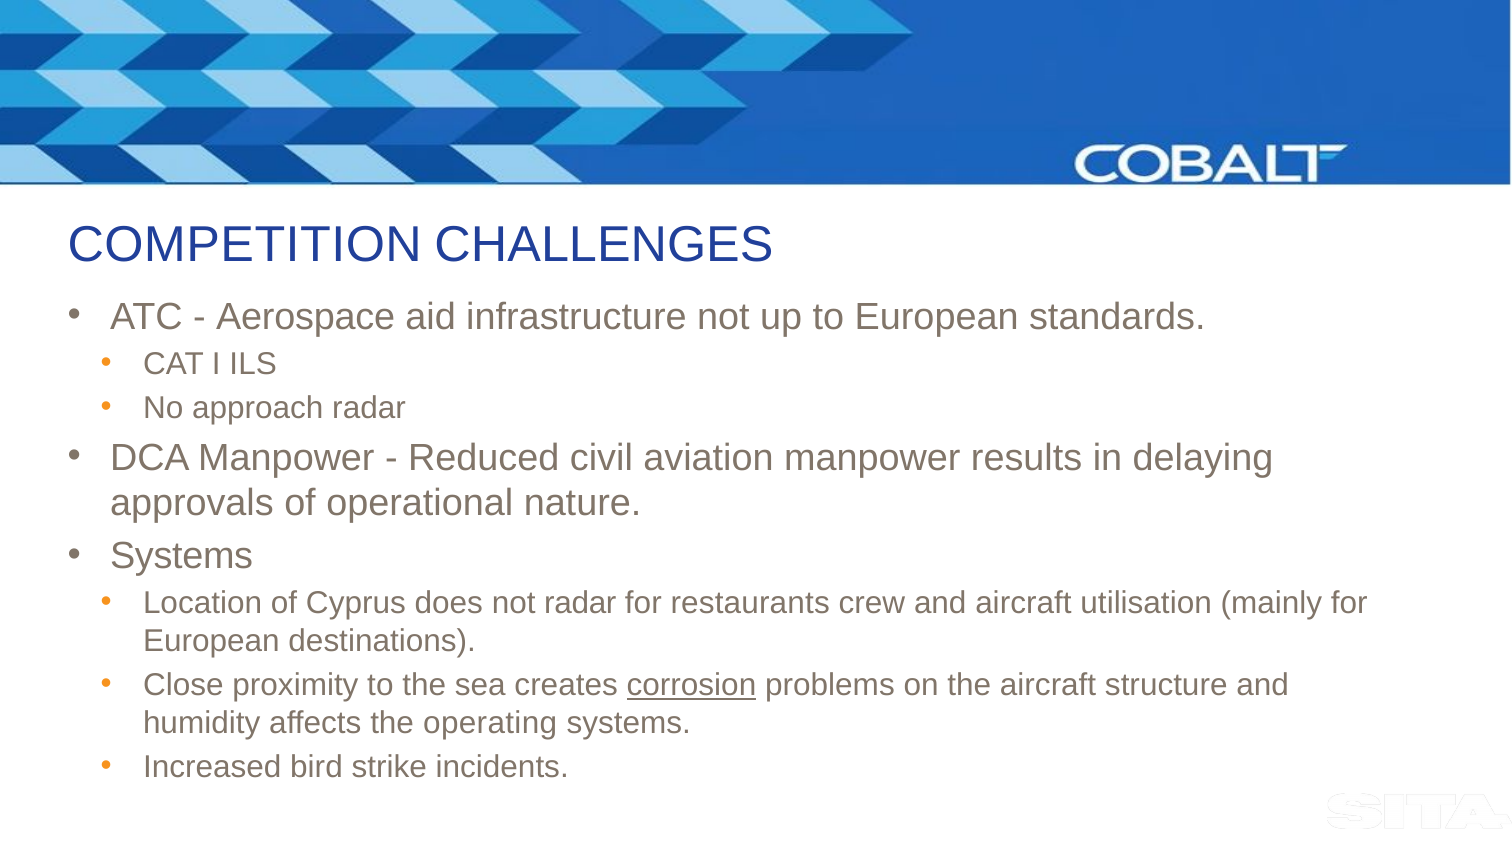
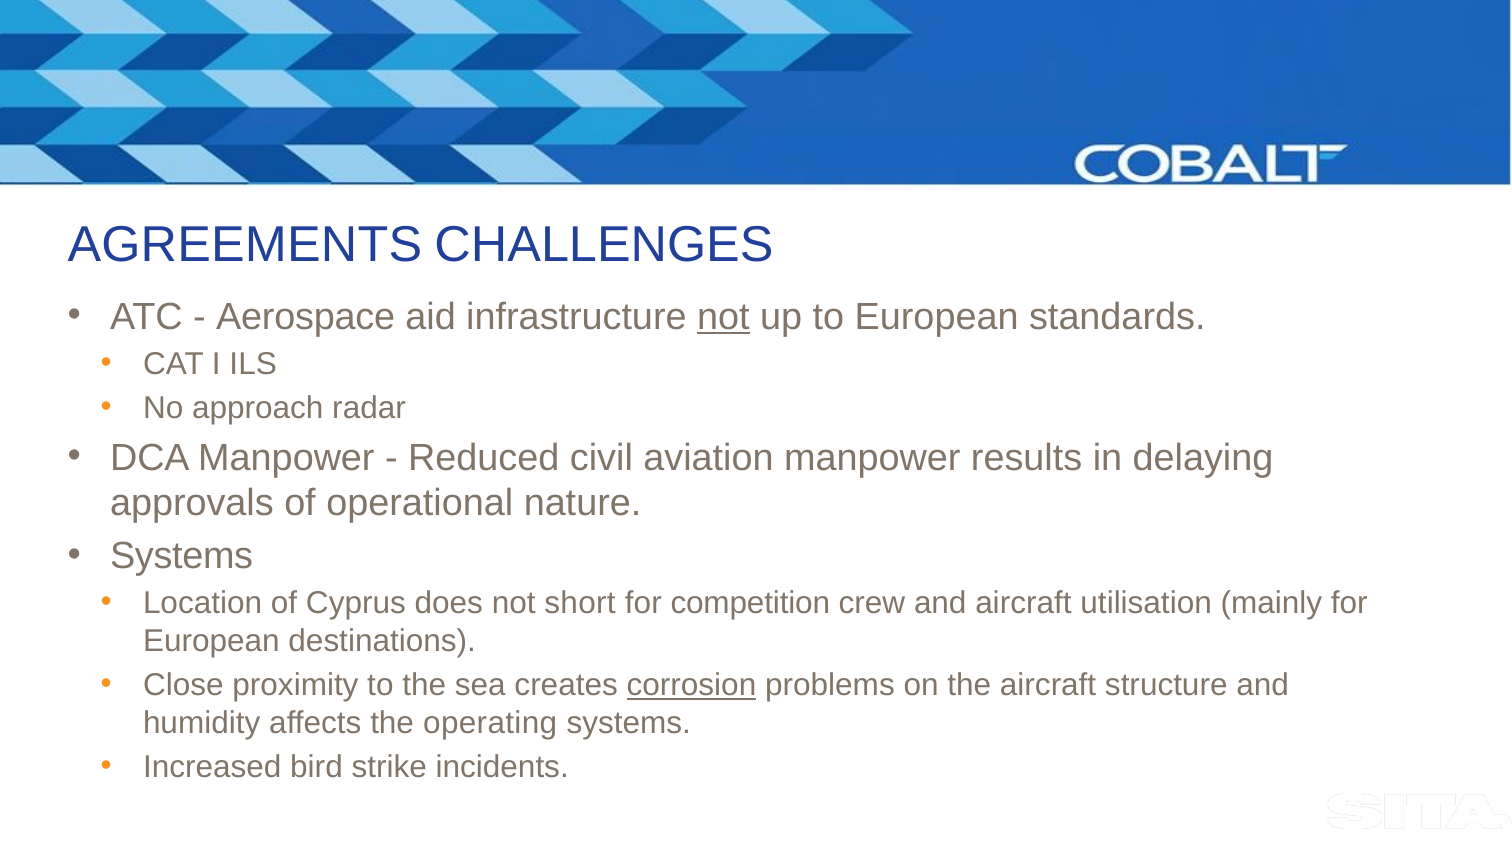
COMPETITION: COMPETITION -> AGREEMENTS (245, 245)
not underline: none -> present (723, 317)
not radar: radar -> short (580, 604)
restaurants: restaurants -> competition (750, 604)
